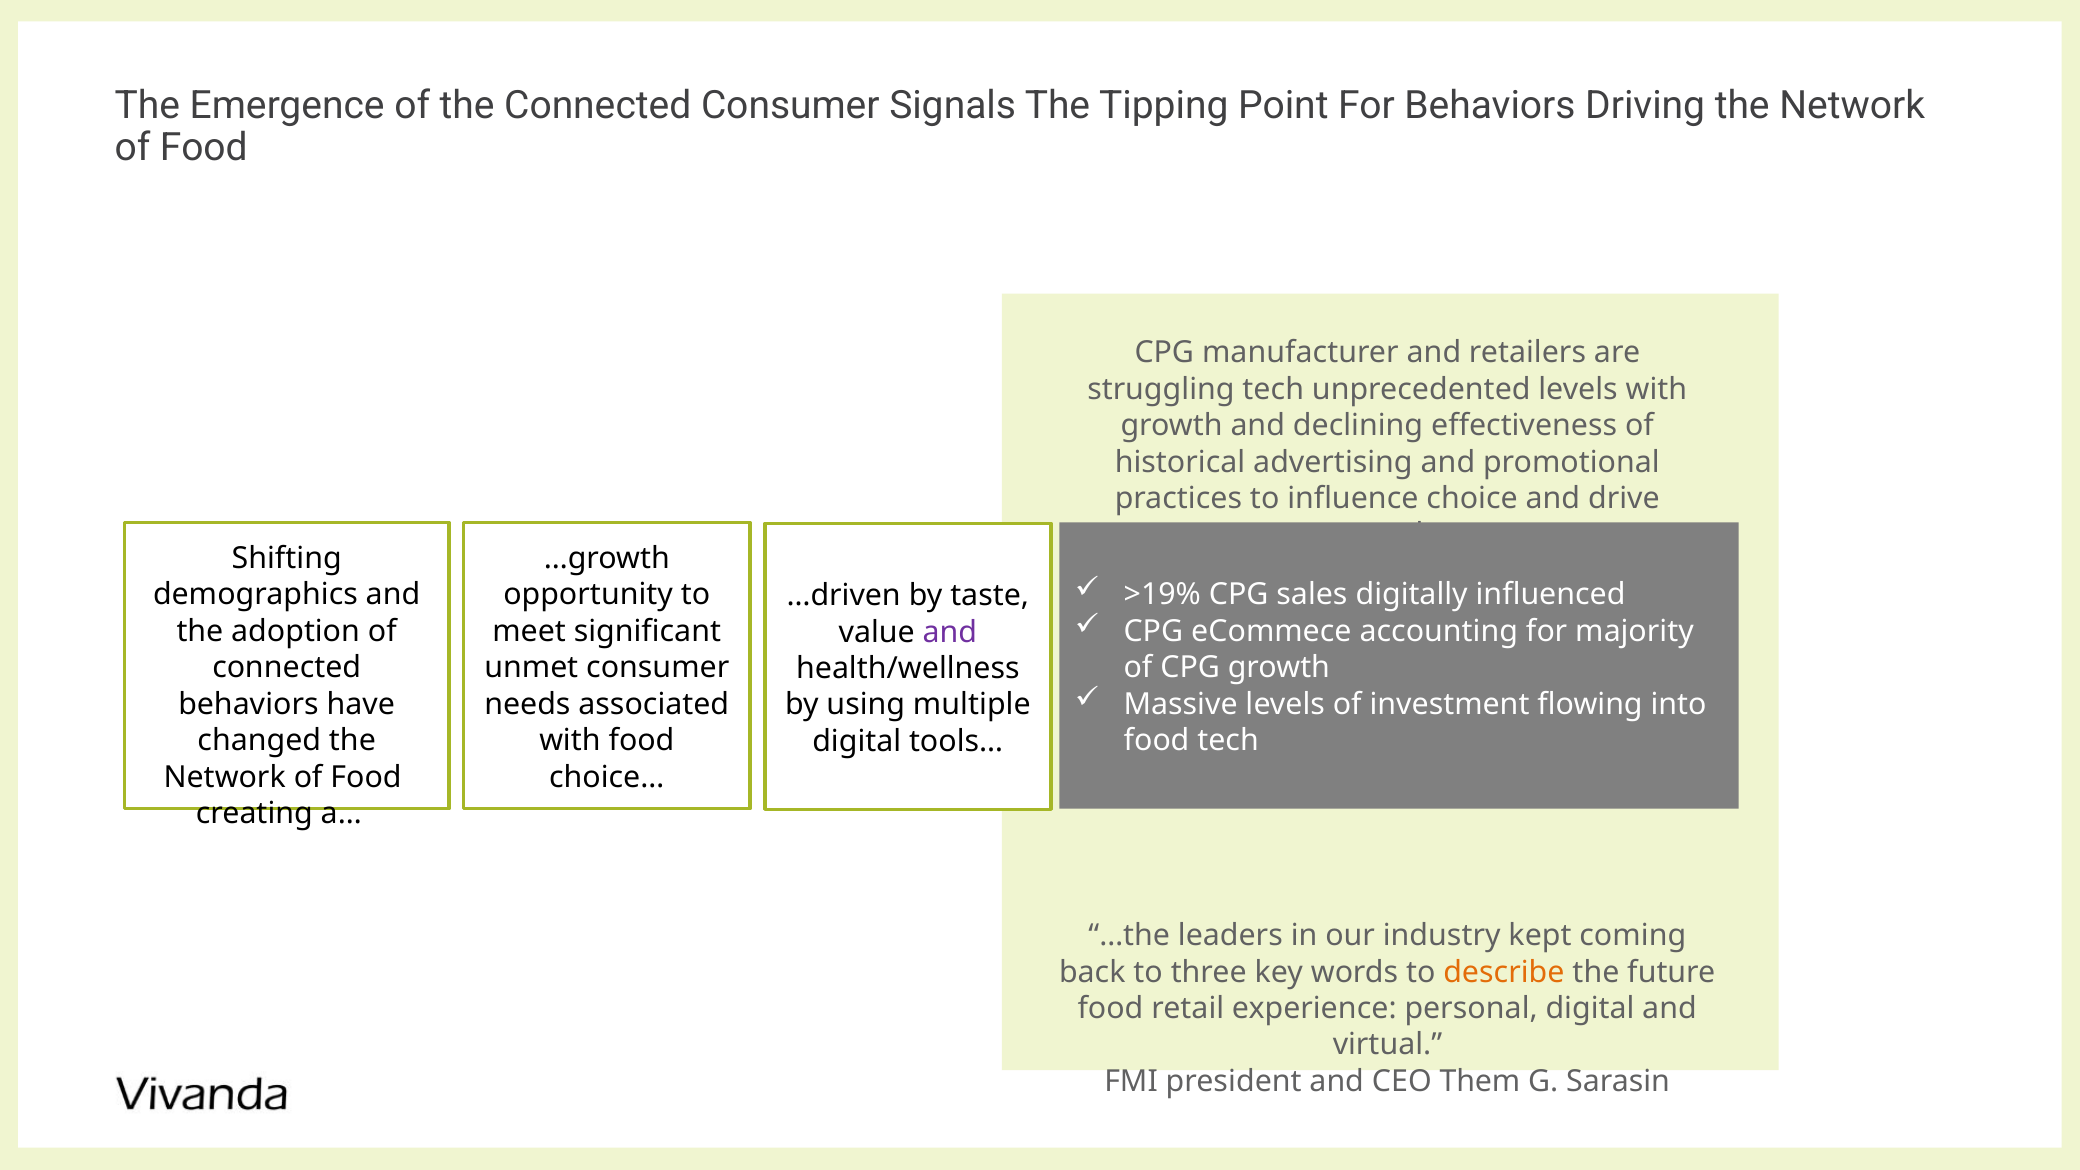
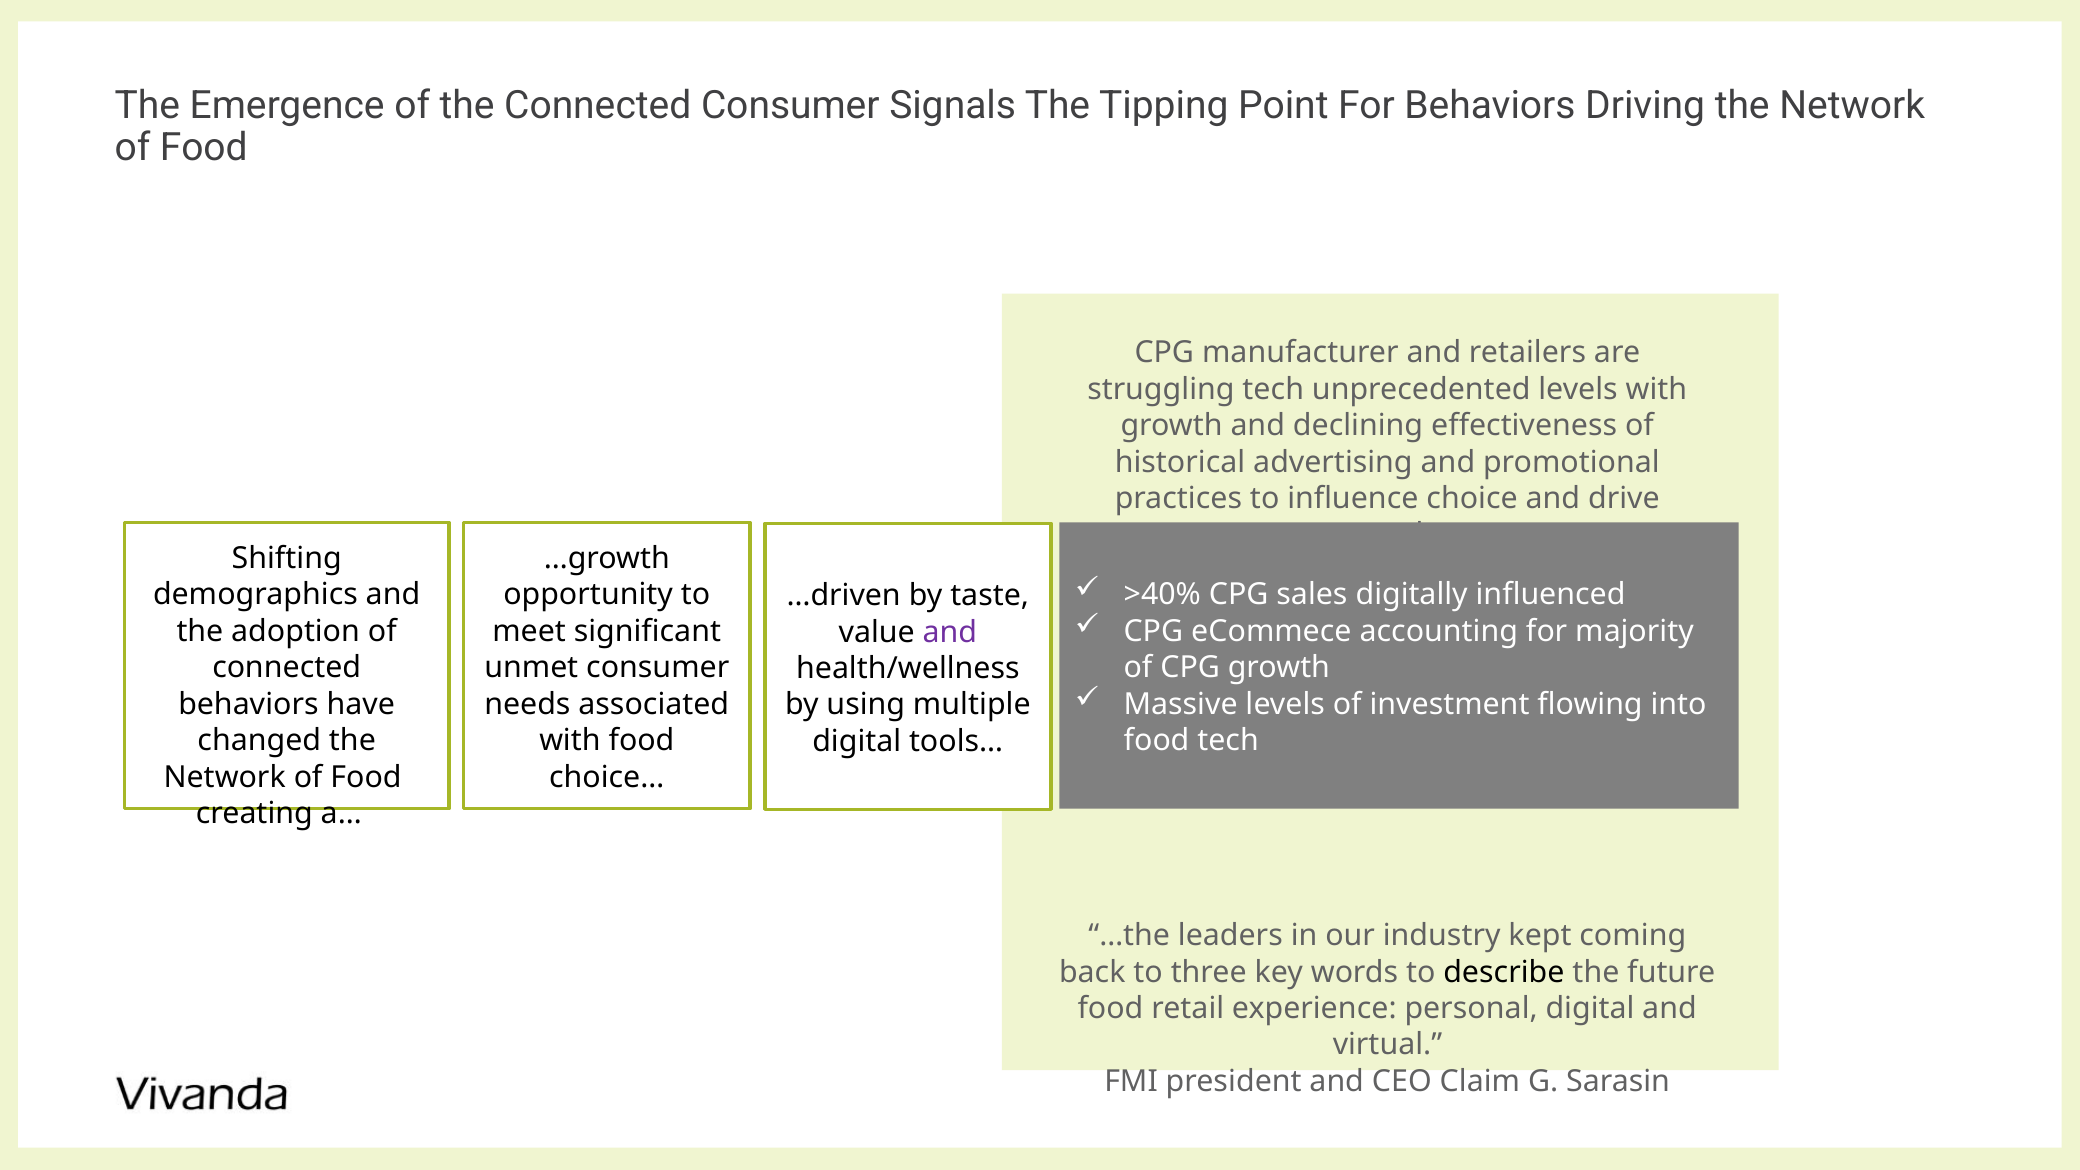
>19%: >19% -> >40% (1162, 595)
describe colour: orange -> black (1504, 972)
Them: Them -> Claim (1480, 1081)
